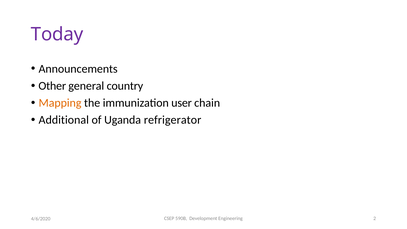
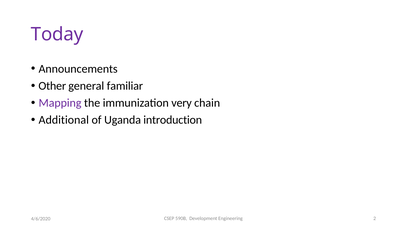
country: country -> familiar (125, 86)
Mapping colour: orange -> purple (60, 103)
user: user -> very (182, 103)
refrigerator: refrigerator -> introduction (173, 120)
